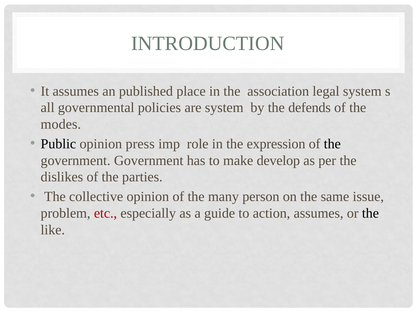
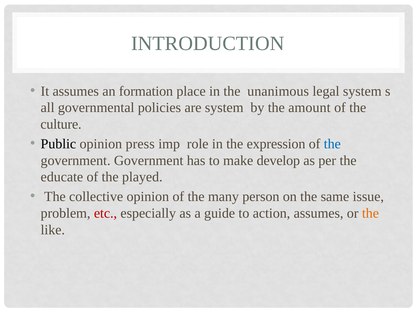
published: published -> formation (146, 91)
association: association -> unanimous (278, 91)
defends: defends -> amount (309, 108)
modes: modes -> culture (61, 125)
the colour: black -> blue (332, 144)
dislikes: dislikes -> educate (62, 177)
parties: parties -> played (142, 177)
the colour: black -> orange (370, 214)
